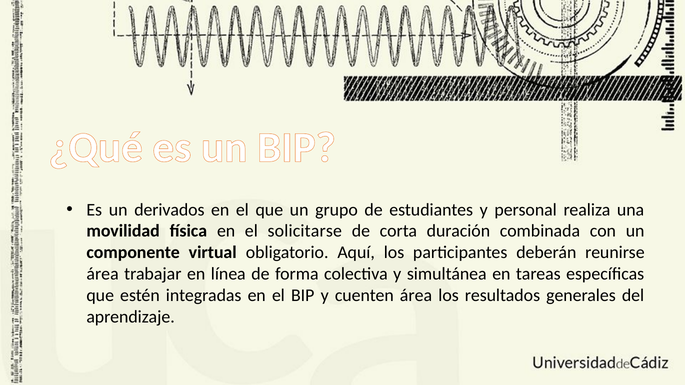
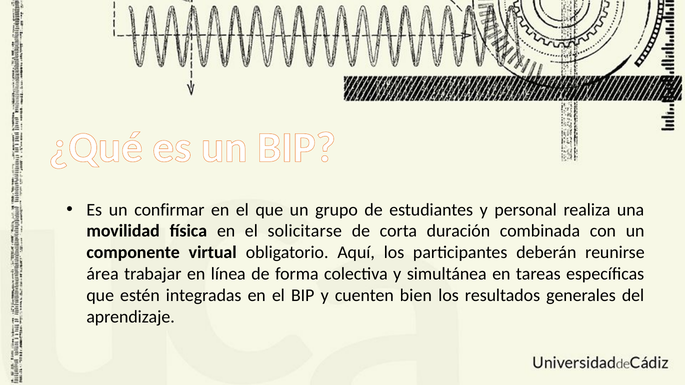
derivados: derivados -> confirmar (169, 210)
cuenten área: área -> bien (416, 295)
